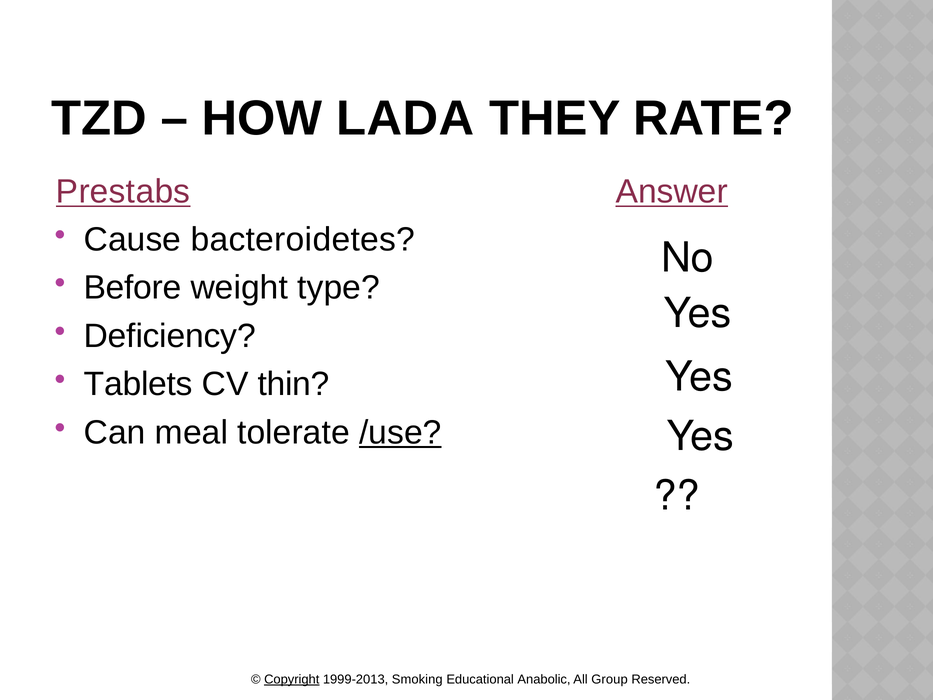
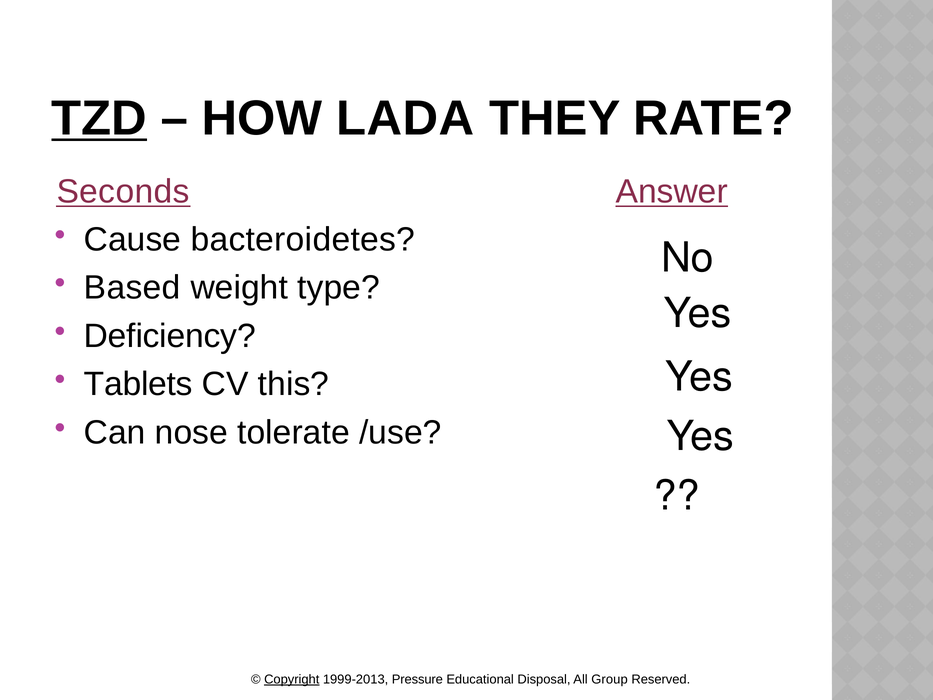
TZD underline: none -> present (99, 119)
Prestabs: Prestabs -> Seconds (123, 191)
Before: Before -> Based (132, 288)
thin: thin -> this (294, 384)
meal: meal -> nose (191, 432)
/use underline: present -> none (400, 432)
Smoking: Smoking -> Pressure (417, 679)
Anabolic: Anabolic -> Disposal (544, 679)
